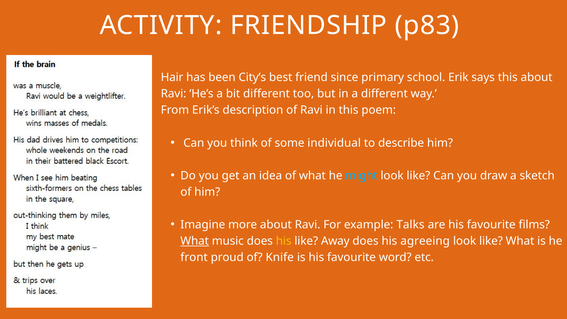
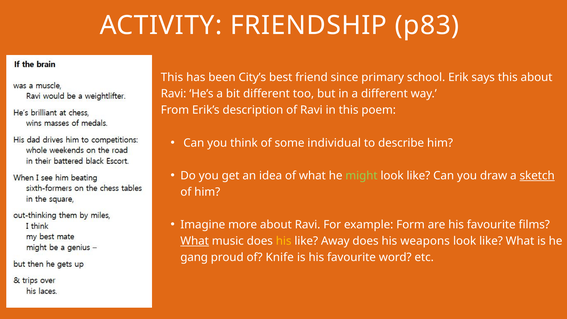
Hair: Hair -> This (172, 77)
might colour: light blue -> light green (361, 176)
sketch underline: none -> present (537, 176)
Talks: Talks -> Form (411, 225)
agreeing: agreeing -> weapons (425, 241)
front: front -> gang (194, 257)
